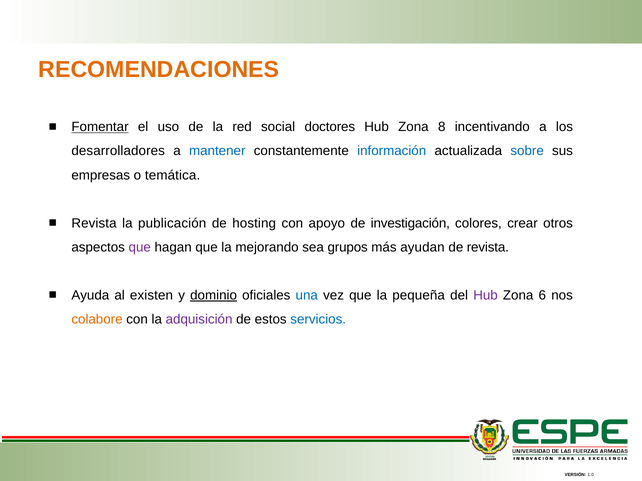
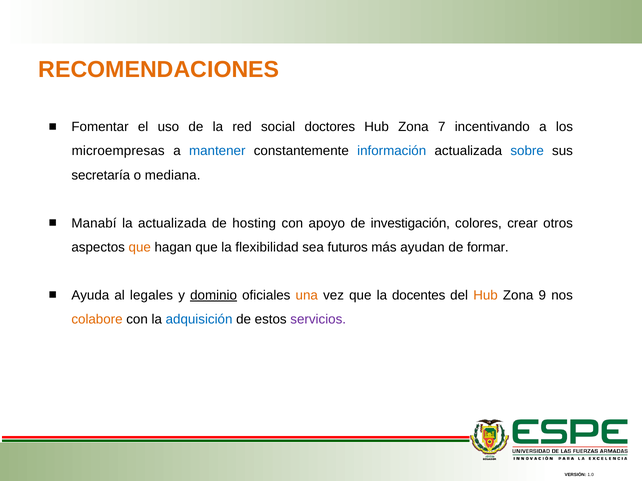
Fomentar underline: present -> none (100, 127)
8: 8 -> 7 (442, 127)
desarrolladores: desarrolladores -> microempresas (118, 151)
empresas: empresas -> secretaría (101, 175)
temática: temática -> mediana (173, 175)
Revista: Revista -> Manabí (94, 223)
la publicación: publicación -> actualizada (172, 223)
que colour: purple -> orange (140, 247)
mejorando: mejorando -> flexibilidad (267, 247)
grupos: grupos -> futuros (348, 247)
de revista: revista -> formar (488, 247)
existen: existen -> legales (151, 296)
una colour: blue -> orange (307, 296)
pequeña: pequeña -> docentes (419, 296)
Hub colour: purple -> orange (485, 296)
6: 6 -> 9 (542, 296)
adquisición colour: purple -> blue (199, 320)
servicios colour: blue -> purple (318, 320)
